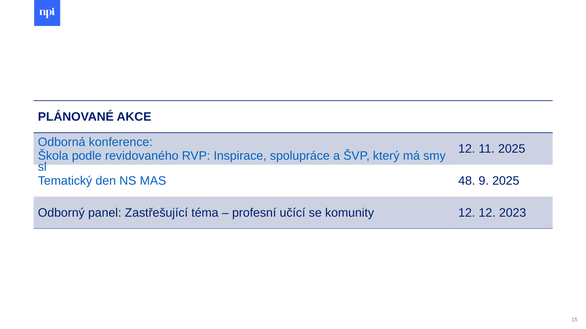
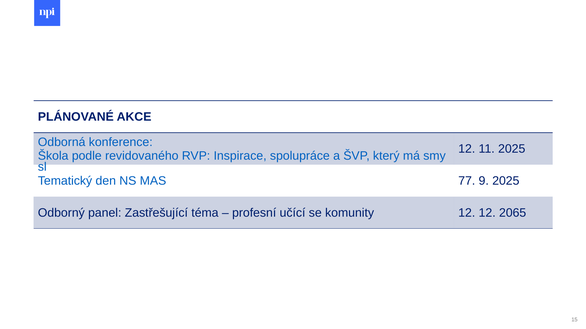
48: 48 -> 77 (467, 181)
2023: 2023 -> 2065 (513, 213)
